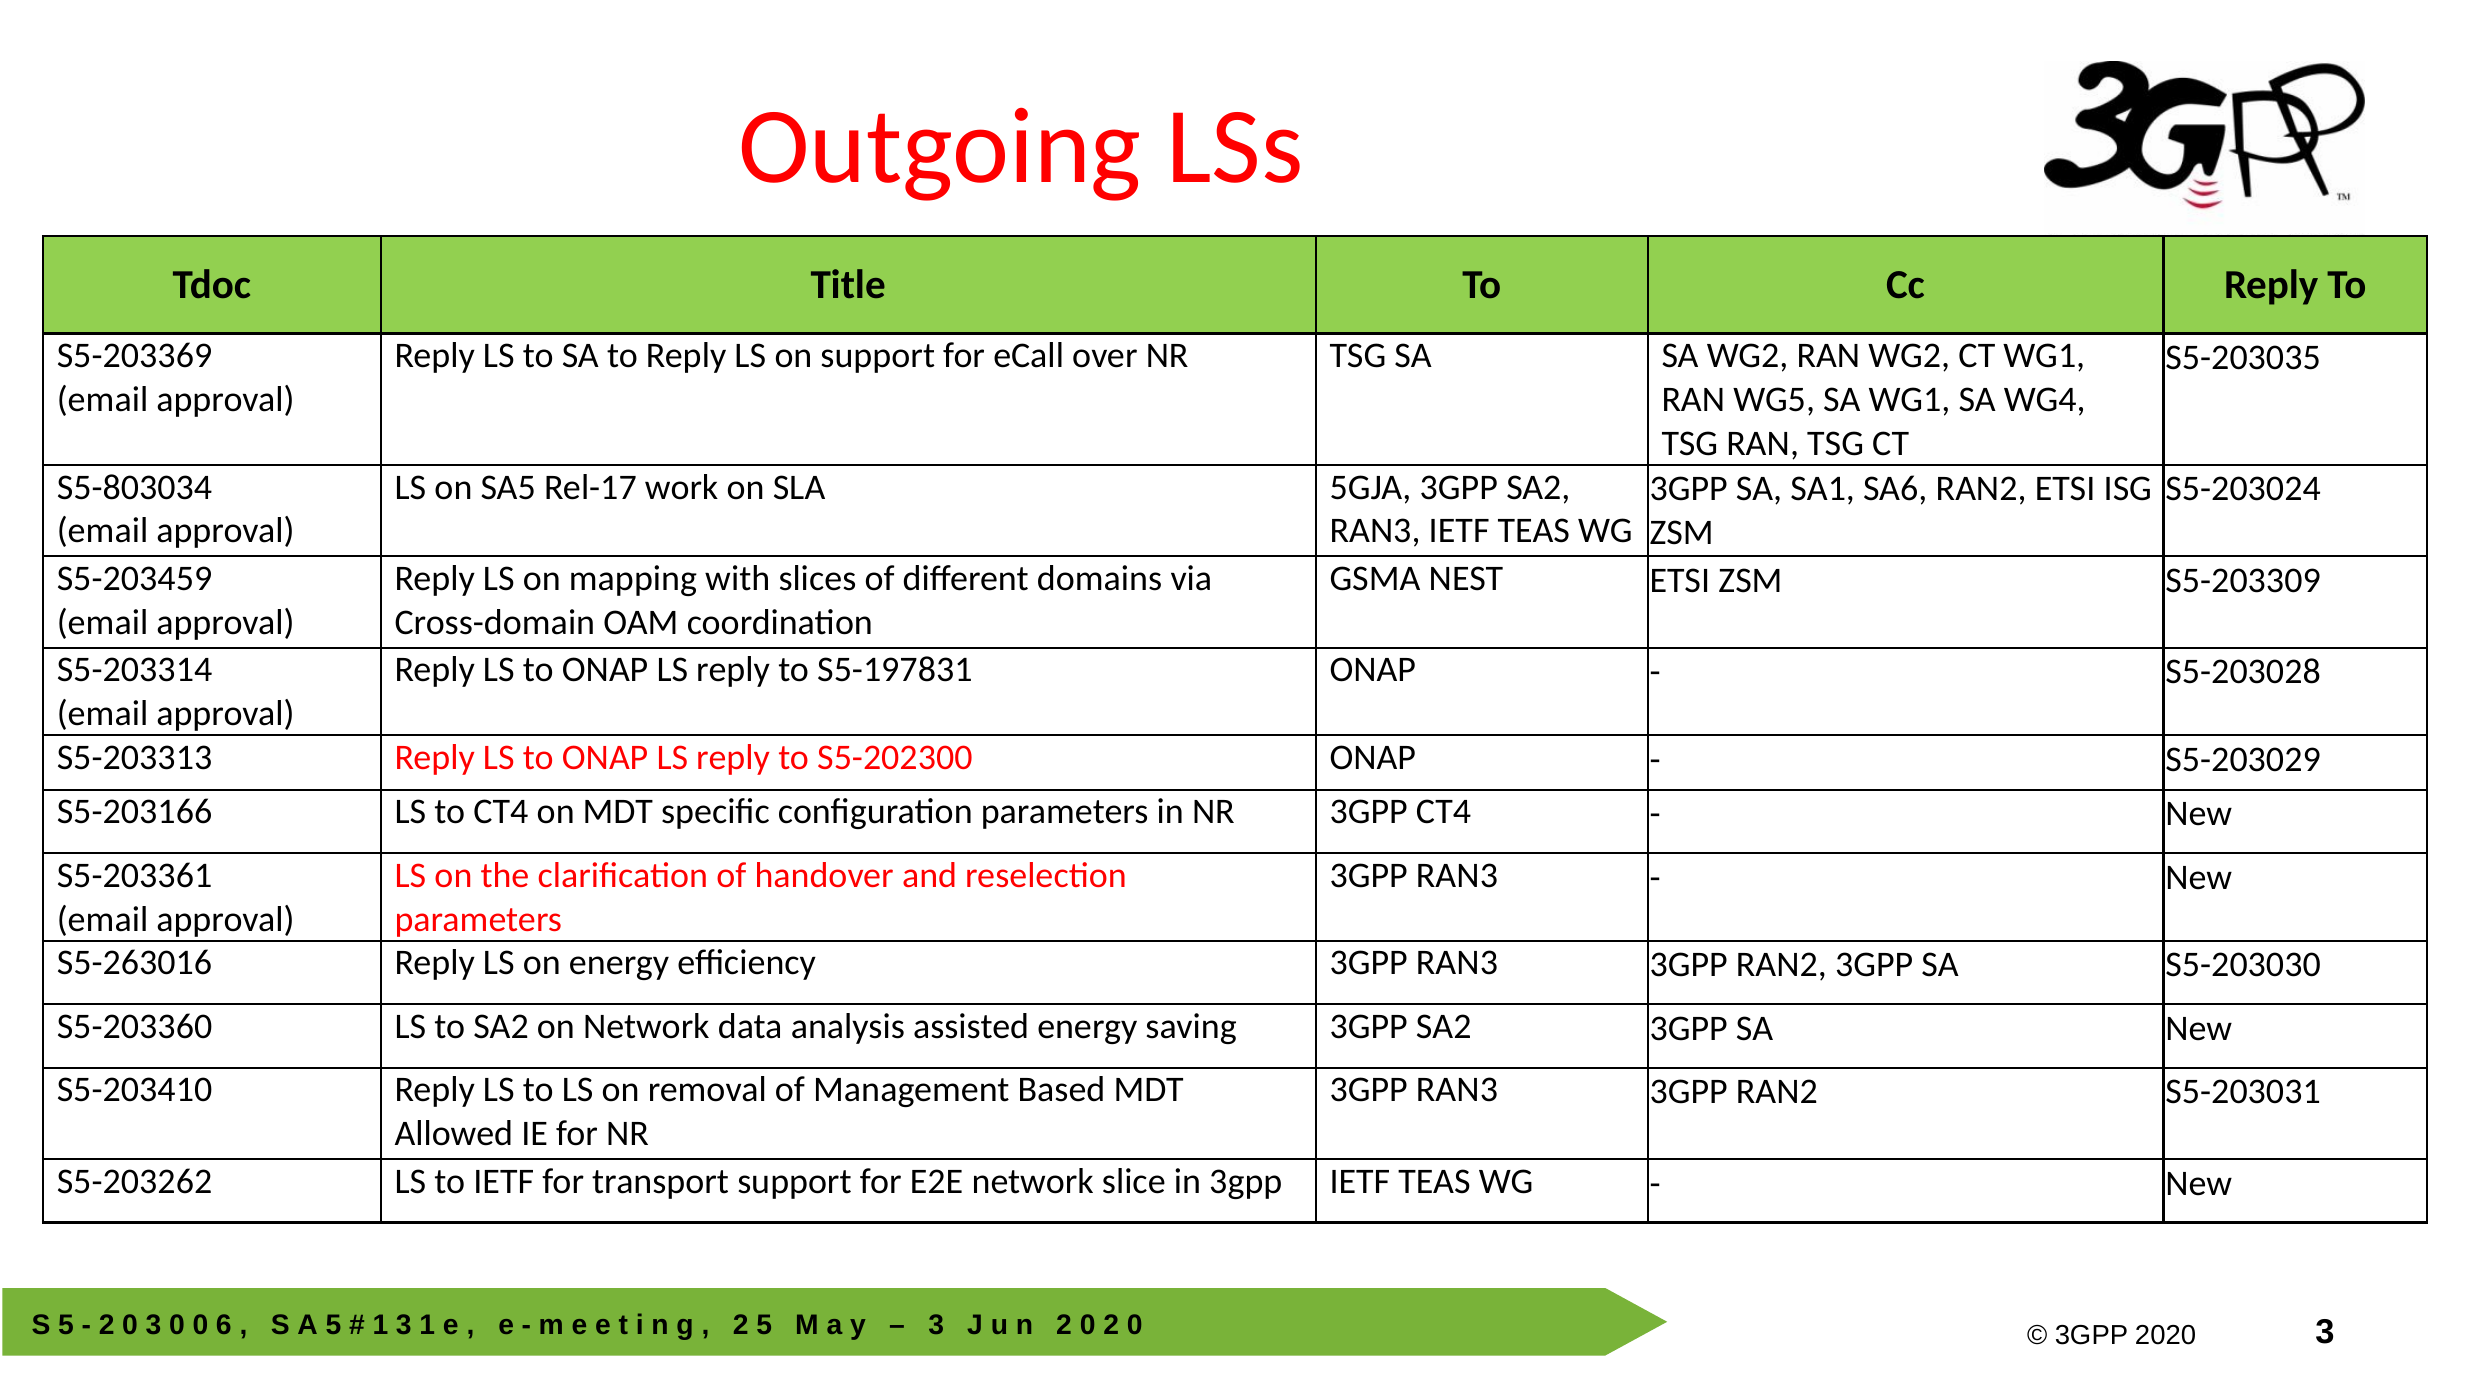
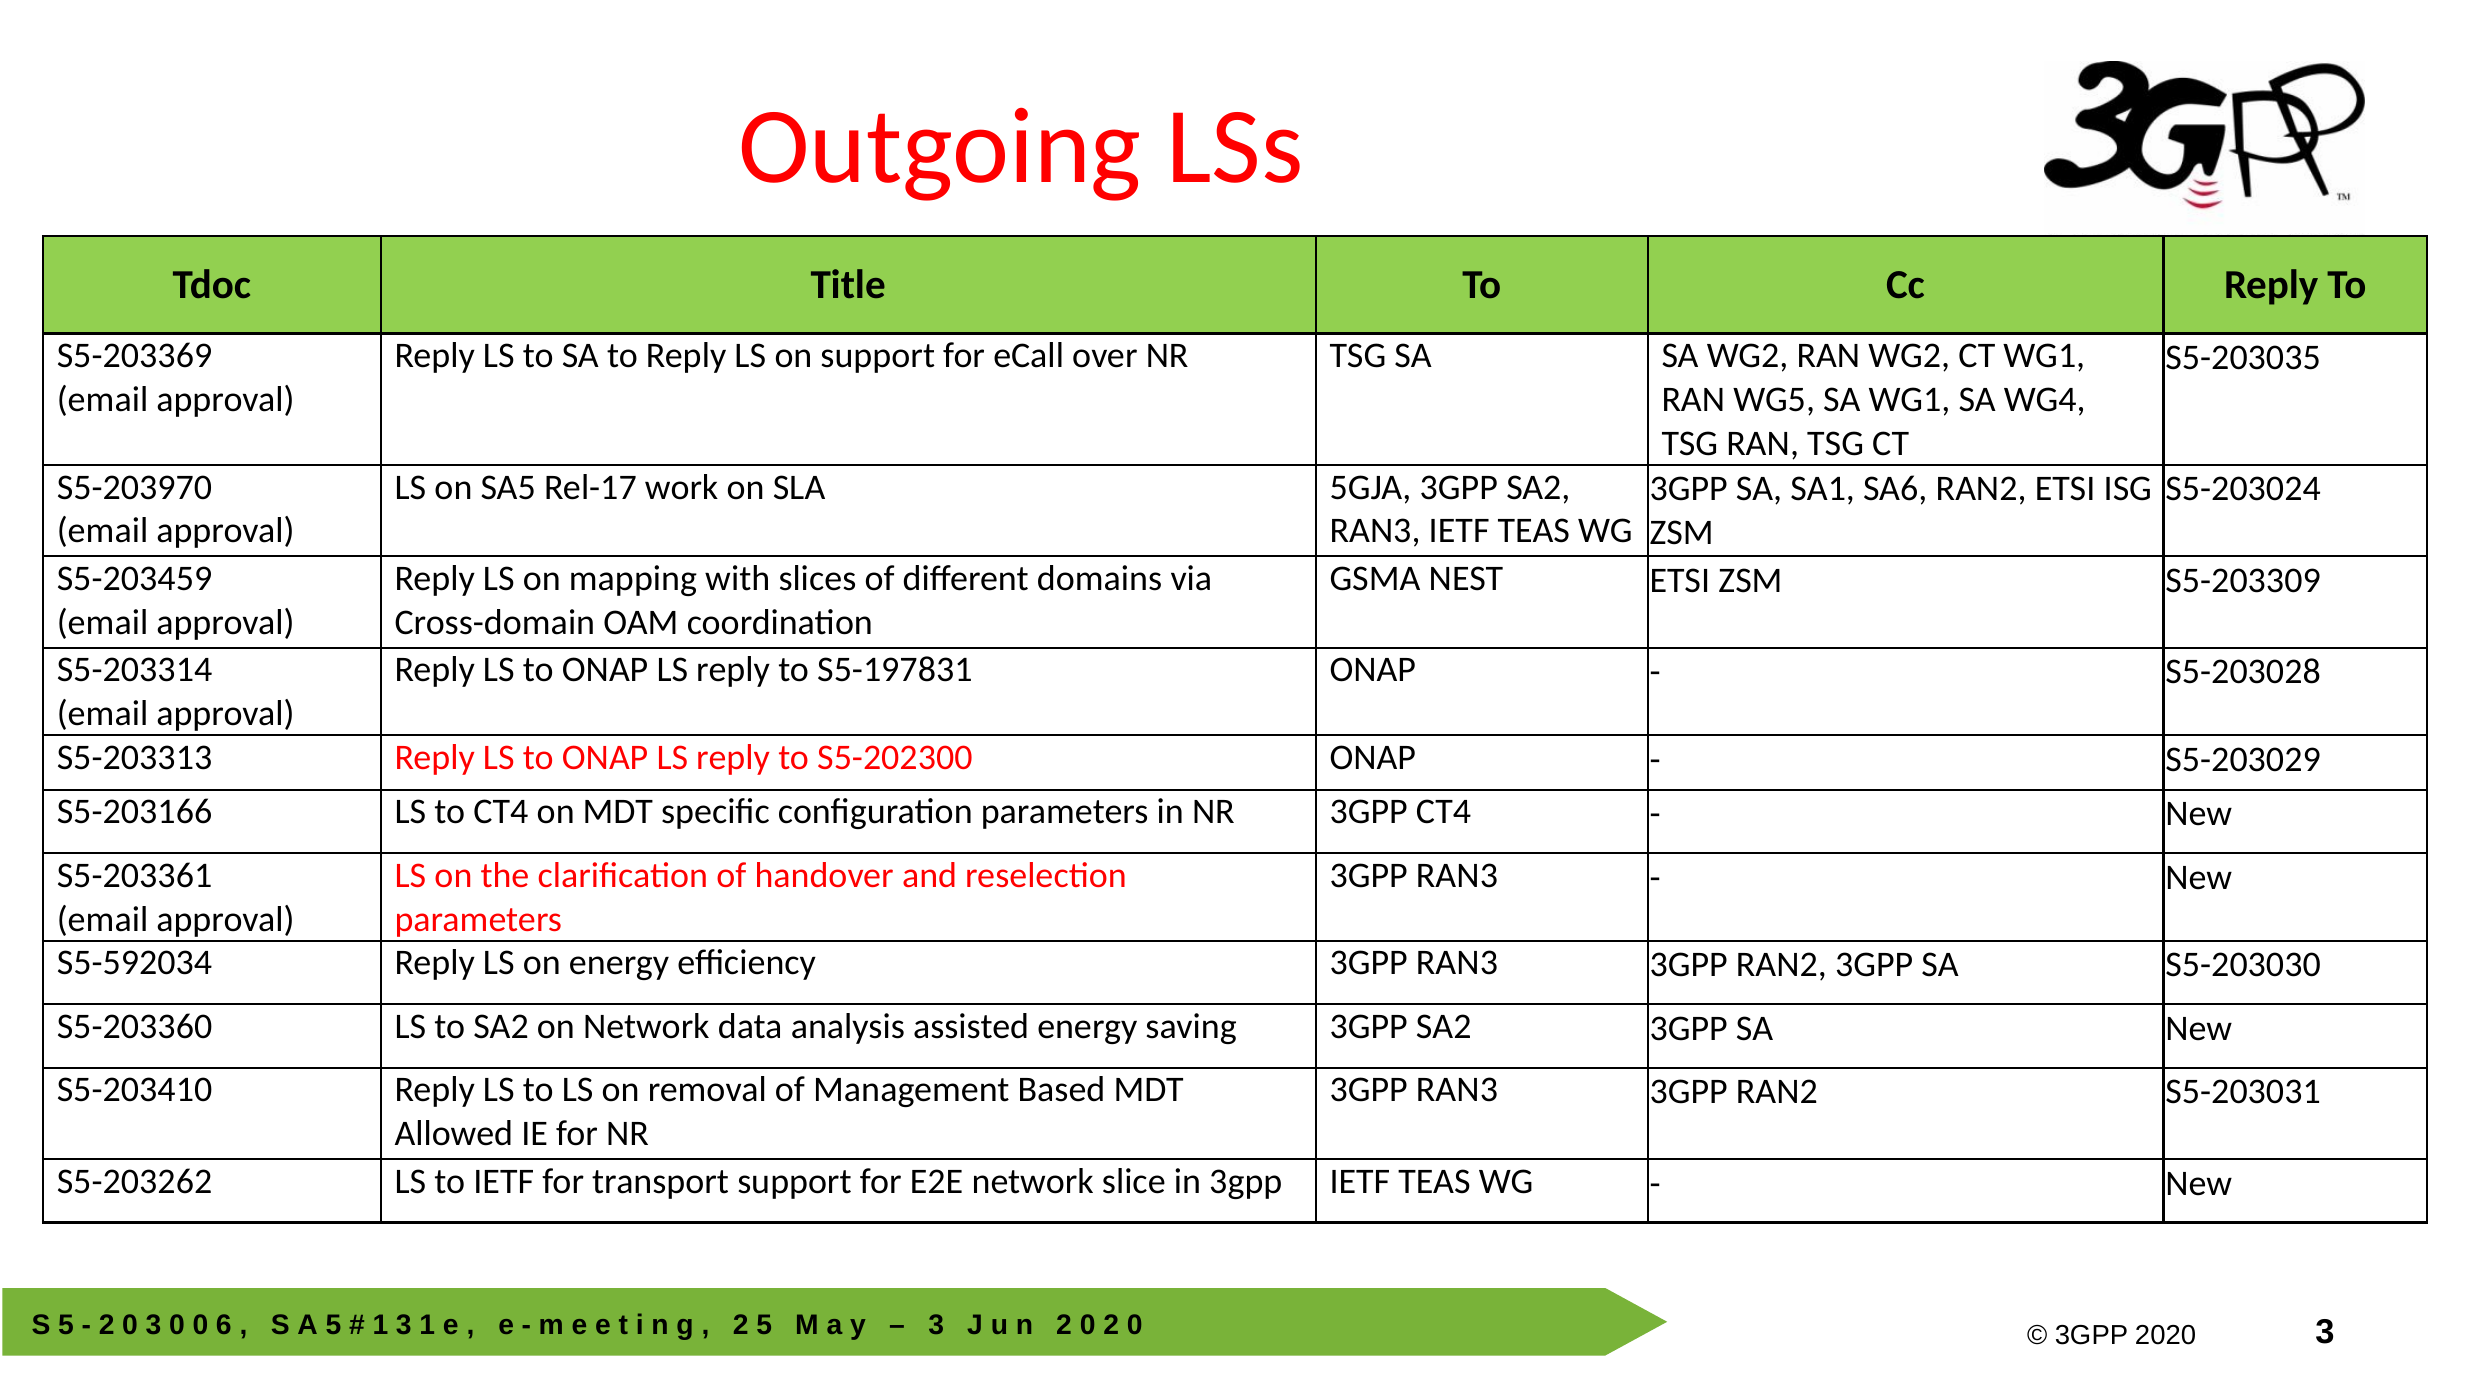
S5-803034: S5-803034 -> S5-203970 (135, 487)
S5-263016: S5-263016 -> S5-592034 (135, 963)
